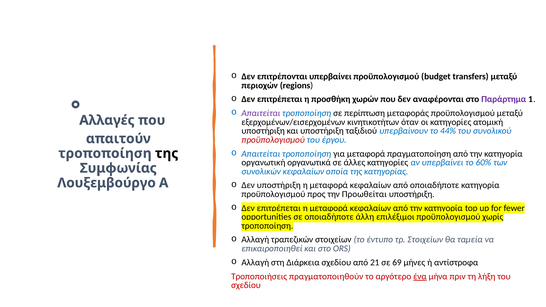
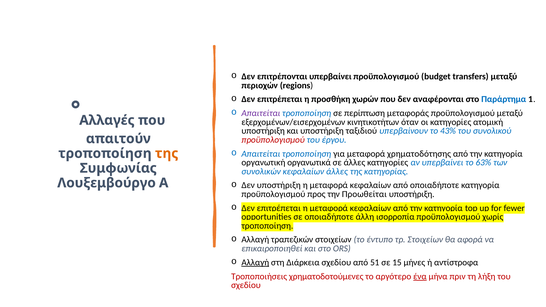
Παράρτημα colour: purple -> blue (504, 99)
44%: 44% -> 43% (448, 131)
πραγματοποίηση: πραγματοποίηση -> χρηματοδότησης (419, 154)
της colour: black -> orange (167, 153)
60%: 60% -> 63% (483, 163)
κεφαλαίων οποία: οποία -> άλλες (337, 171)
επιλέξιμοι: επιλέξιμοι -> ισορροπία (395, 217)
ταμεία: ταμεία -> αφορά (470, 240)
Αλλαγή underline: none -> present (255, 263)
21: 21 -> 51 (375, 263)
69: 69 -> 15 (397, 263)
πραγματοποιηθούν: πραγματοποιηθούν -> χρηματοδοτούμενες (326, 276)
